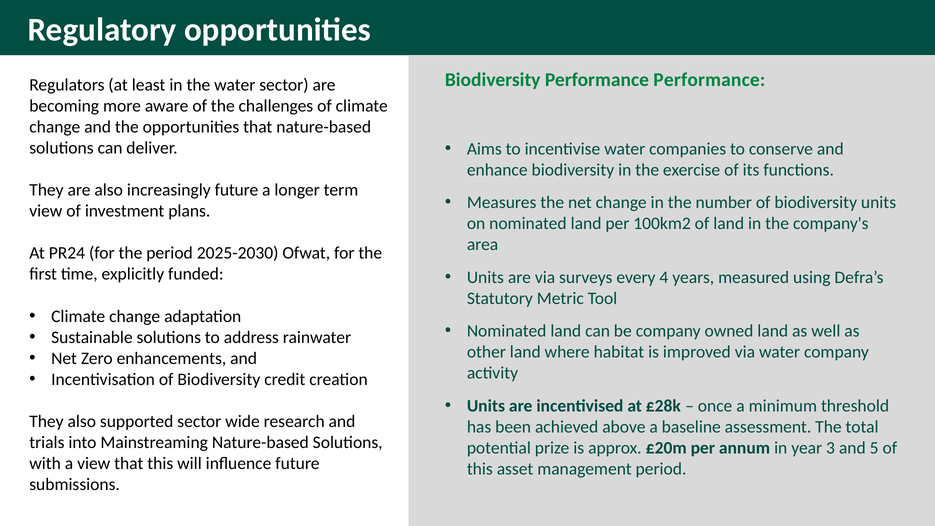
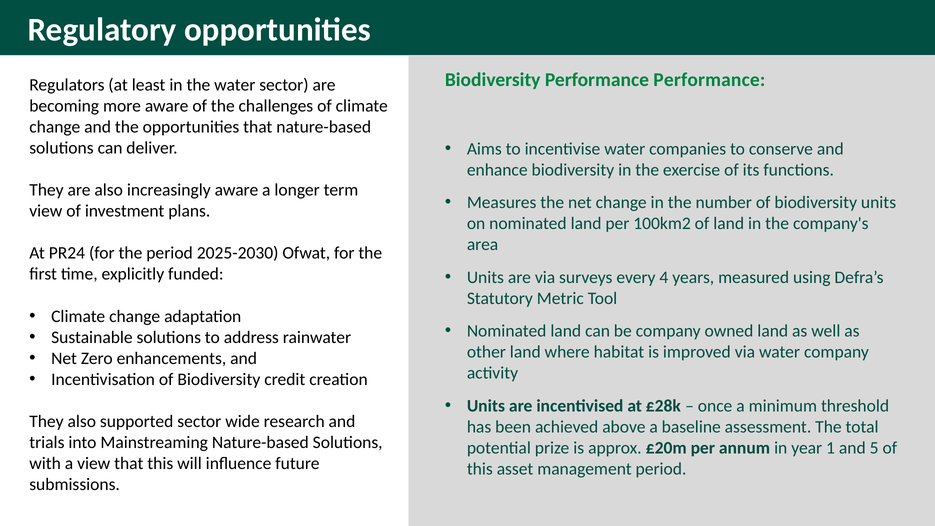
increasingly future: future -> aware (236, 190)
3: 3 -> 1 (831, 448)
